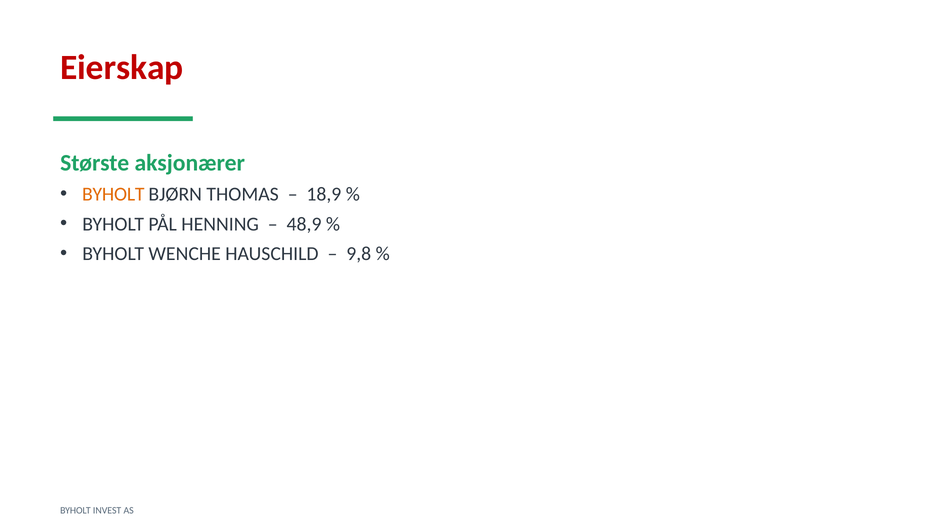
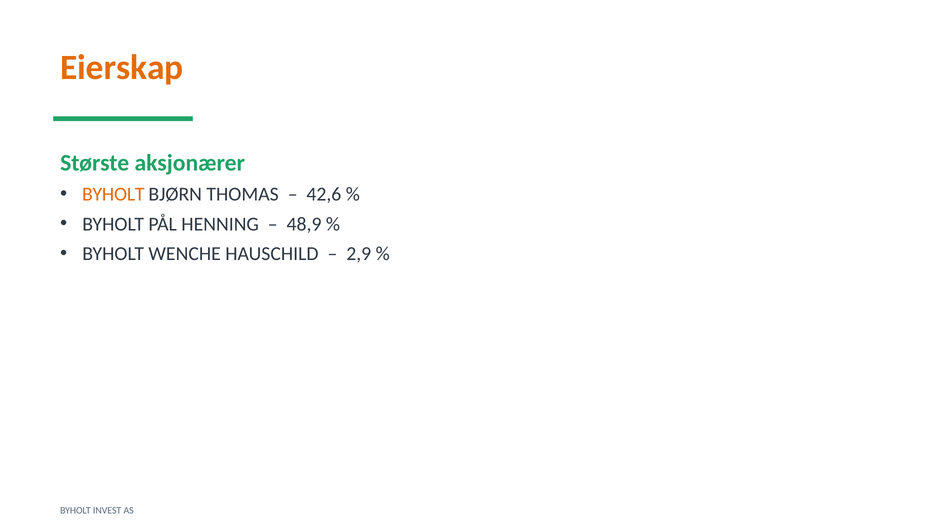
Eierskap colour: red -> orange (122, 68)
18,9: 18,9 -> 42,6 (324, 195)
9,8: 9,8 -> 2,9 (359, 254)
